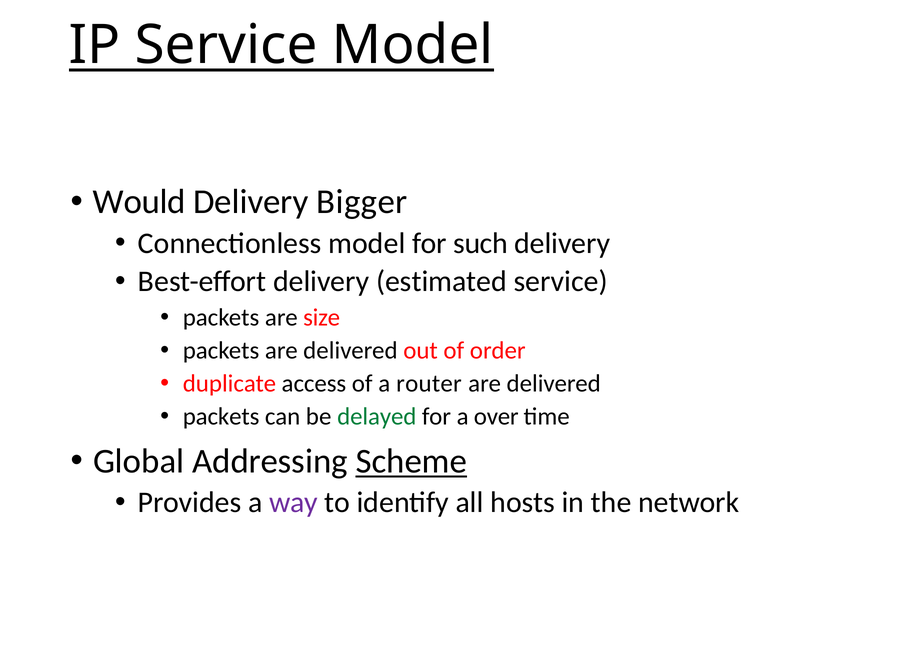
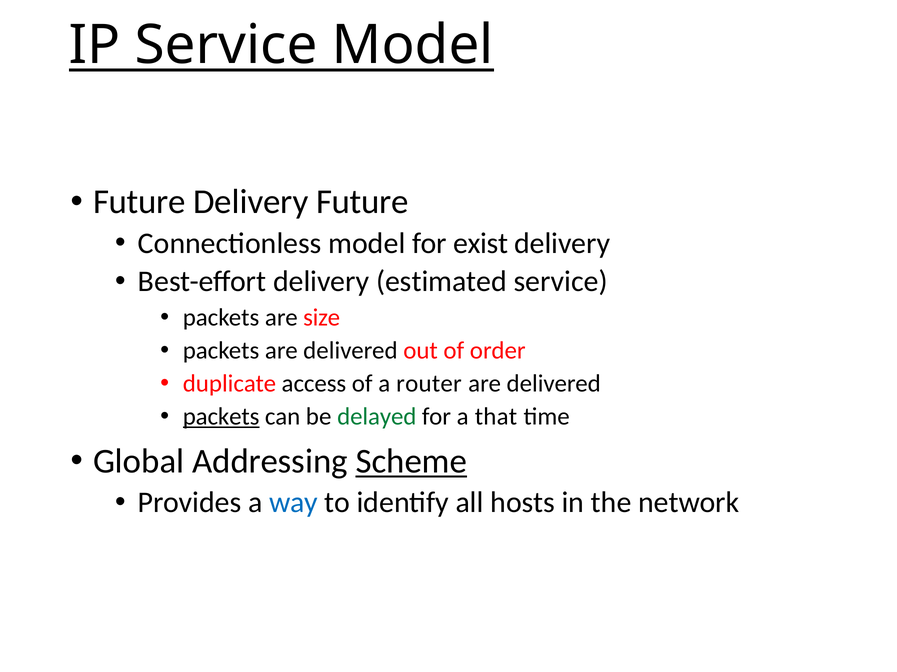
Would: Would -> Future (139, 202)
Delivery Bigger: Bigger -> Future (362, 202)
such: such -> exist (481, 243)
packets underline: none -> present (221, 417)
over: over -> that (496, 417)
way colour: purple -> blue (294, 503)
